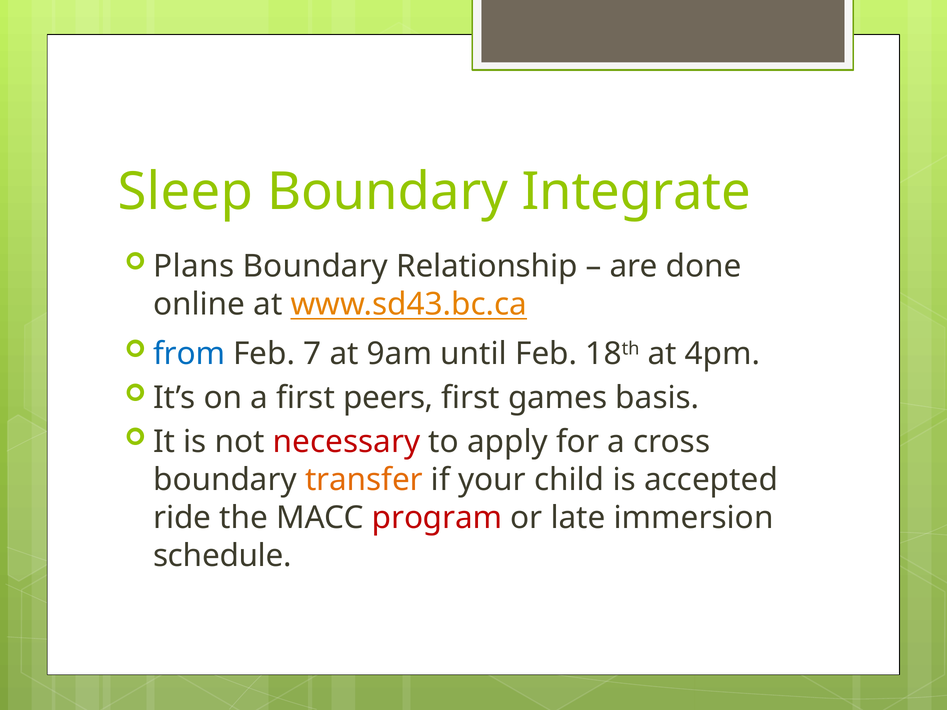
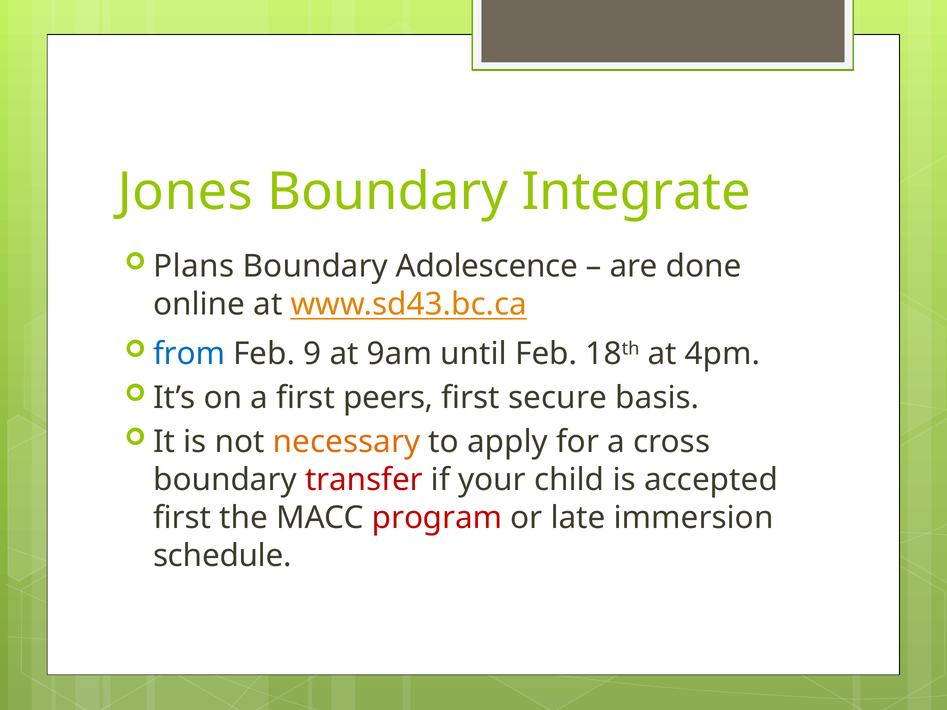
Sleep: Sleep -> Jones (185, 192)
Relationship: Relationship -> Adolescence (487, 267)
7: 7 -> 9 (312, 354)
games: games -> secure (558, 398)
necessary colour: red -> orange (347, 442)
transfer colour: orange -> red (364, 480)
ride: ride -> first (182, 518)
